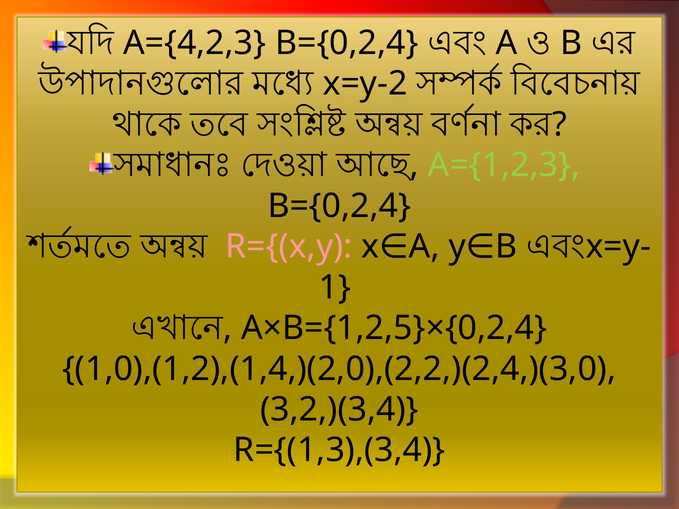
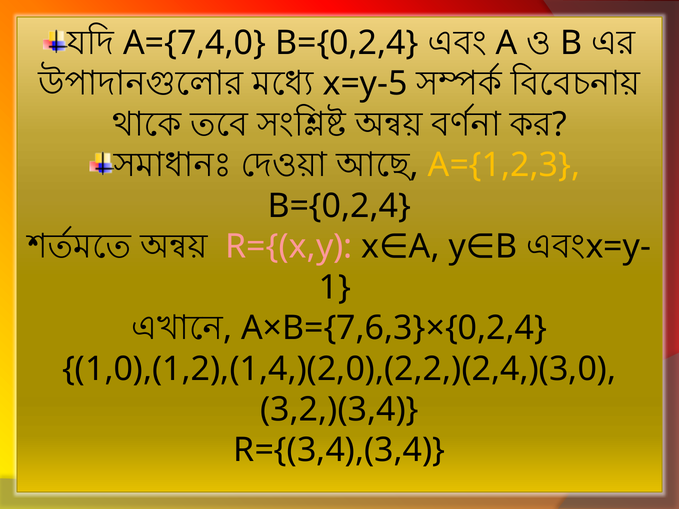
A={4,2,3: A={4,2,3 -> A={7,4,0 (195, 43)
x=y-2: x=y-2 -> x=y-5 (365, 84)
A={1,2,3 colour: light green -> yellow (504, 165)
A×B={1,2,5}×{0,2,4: A×B={1,2,5}×{0,2,4 -> A×B={7,6,3}×{0,2,4 (394, 328)
R={(1,3),(3,4: R={(1,3),(3,4 -> R={(3,4),(3,4 (339, 450)
